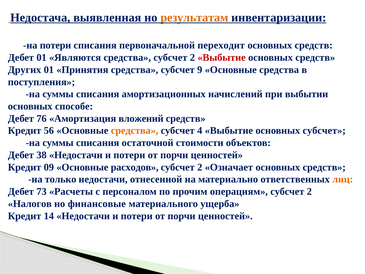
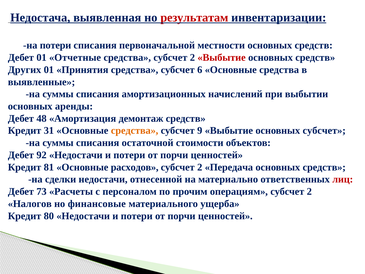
результатам colour: orange -> red (194, 17)
переходит: переходит -> местности (221, 45)
Являются: Являются -> Отчетные (75, 57)
9: 9 -> 6 (200, 70)
поступления: поступления -> выявленные (41, 82)
способе: способе -> аренды (74, 106)
76: 76 -> 48 (42, 118)
вложений: вложений -> демонтаж (141, 118)
56: 56 -> 31 (49, 131)
4: 4 -> 9 (200, 131)
38: 38 -> 92 (42, 155)
09: 09 -> 81 (49, 167)
Означает: Означает -> Передача (229, 167)
только: только -> сделки (61, 179)
лиц colour: orange -> red (343, 179)
14: 14 -> 80 (49, 216)
